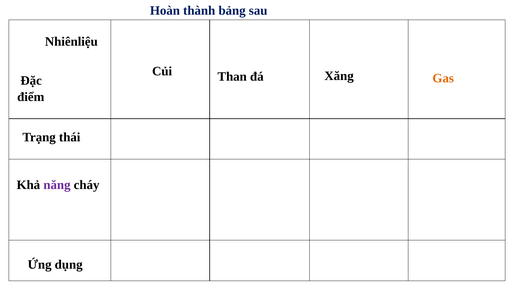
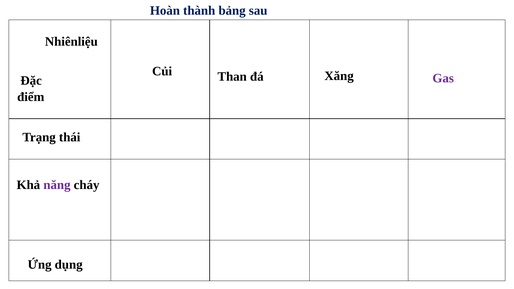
Gas colour: orange -> purple (443, 78)
